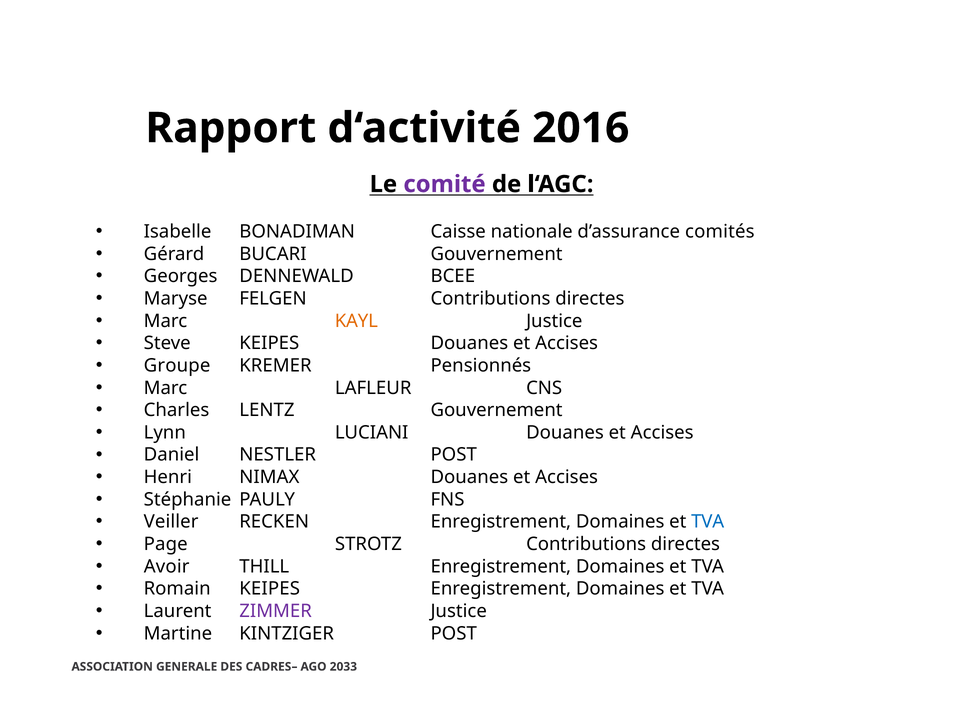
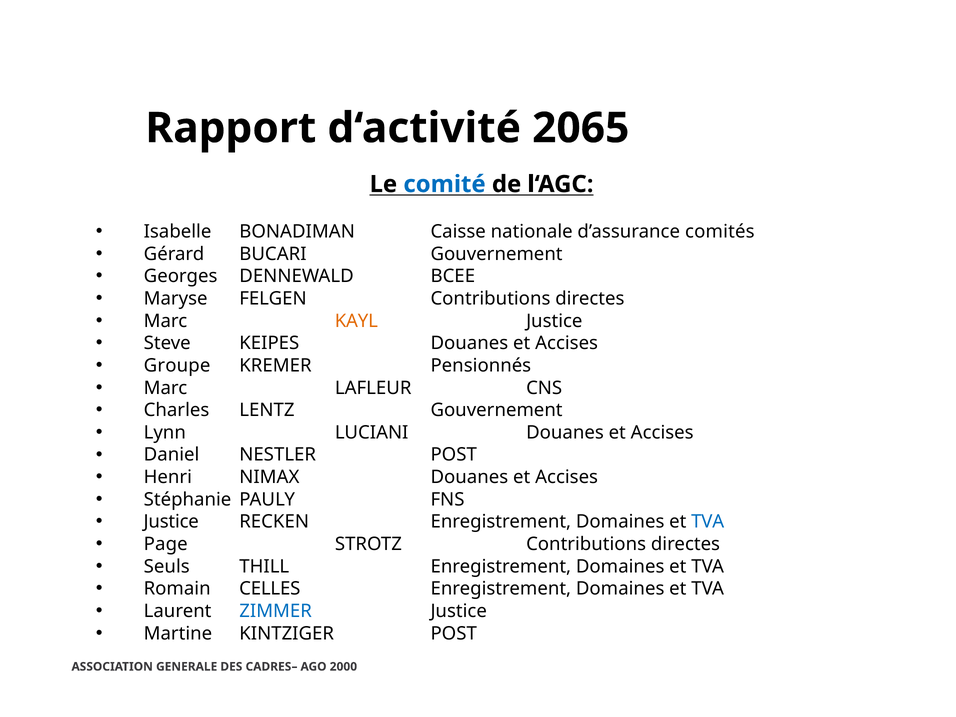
2016: 2016 -> 2065 (581, 128)
comité colour: purple -> blue (445, 184)
Veiller: Veiller -> Justice (171, 522)
Avoir: Avoir -> Seuls (167, 566)
Romain KEIPES: KEIPES -> CELLES (270, 589)
ZIMMER colour: purple -> blue (276, 611)
2033: 2033 -> 2000 (343, 667)
